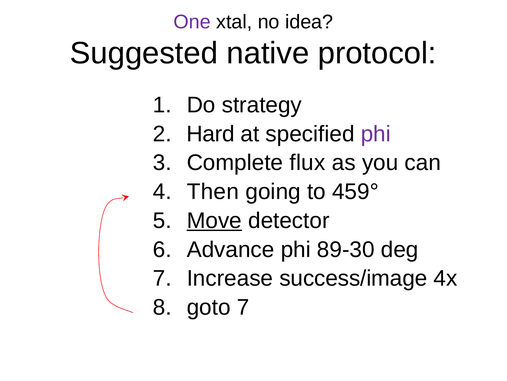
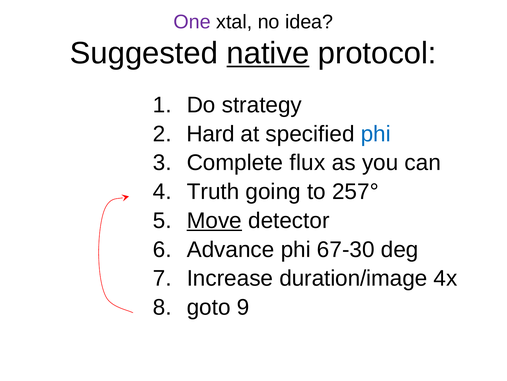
native underline: none -> present (268, 53)
phi colour: purple -> blue (376, 134)
Then: Then -> Truth (213, 191)
459°: 459° -> 257° (355, 191)
89-30: 89-30 -> 67-30 (346, 249)
success/image: success/image -> duration/image (353, 278)
goto 7: 7 -> 9 (243, 307)
